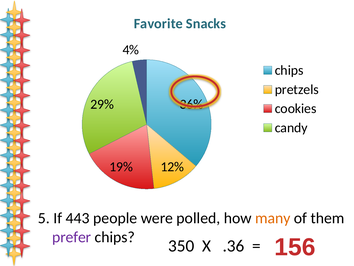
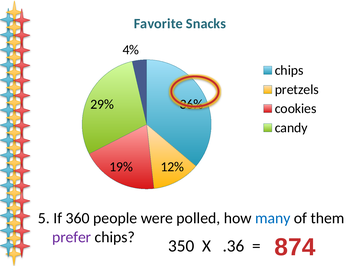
443: 443 -> 360 (78, 218)
many colour: orange -> blue (273, 218)
156: 156 -> 874 (295, 247)
